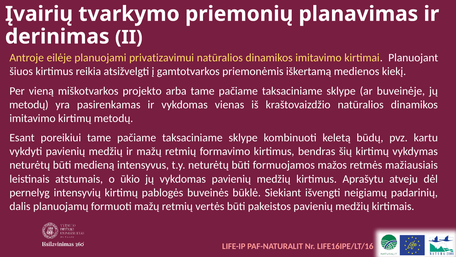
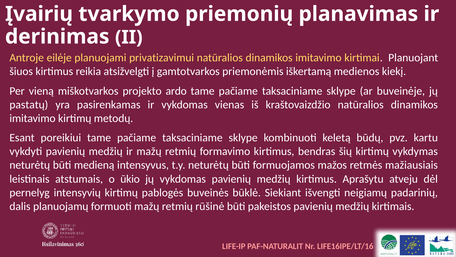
arba: arba -> ardo (176, 91)
metodų: metodų -> pastatų (29, 104)
vertės: vertės -> rūšinė (210, 206)
